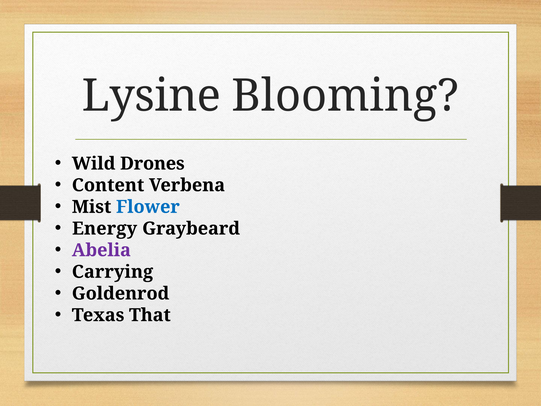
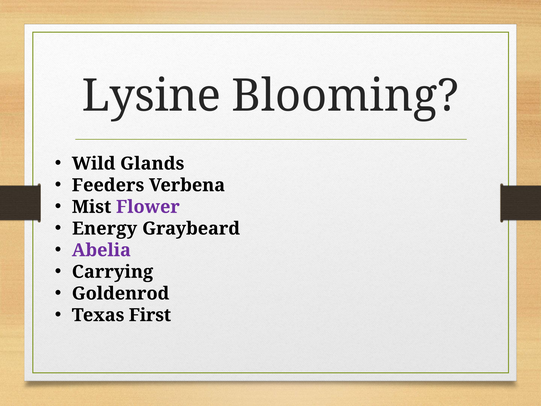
Drones: Drones -> Glands (152, 164)
Content: Content -> Feeders (108, 185)
Flower colour: blue -> purple (148, 207)
That: That -> First (150, 315)
